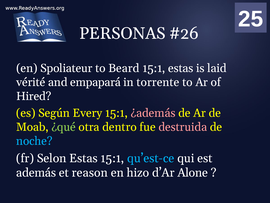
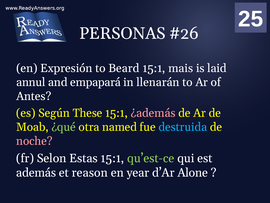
Spoliateur: Spoliateur -> Expresión (66, 68)
15:1 estas: estas -> mais (181, 68)
vérité: vérité -> annul (31, 82)
torrente: torrente -> llenarán (158, 82)
Hired: Hired -> Antes (34, 96)
Every: Every -> These (87, 113)
dentro: dentro -> named (120, 127)
destruida colour: pink -> light blue (183, 127)
noche colour: light blue -> pink (34, 141)
qu’est-ce colour: light blue -> light green (151, 158)
hizo: hizo -> year (138, 172)
